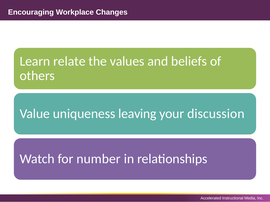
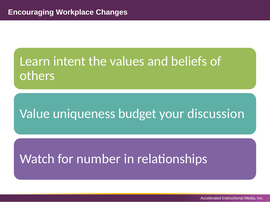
relate: relate -> intent (69, 61)
leaving: leaving -> budget (137, 114)
